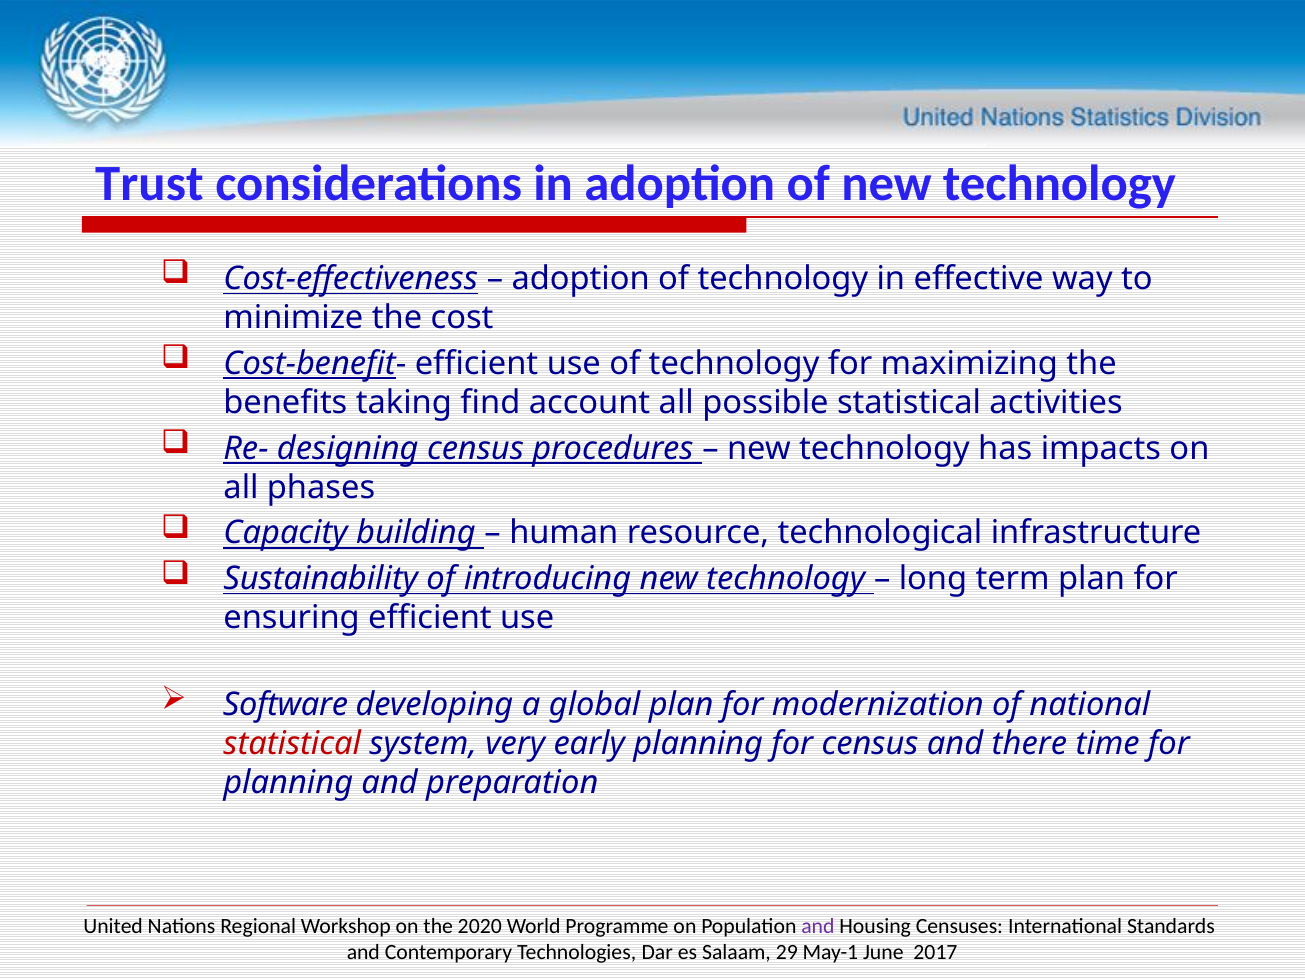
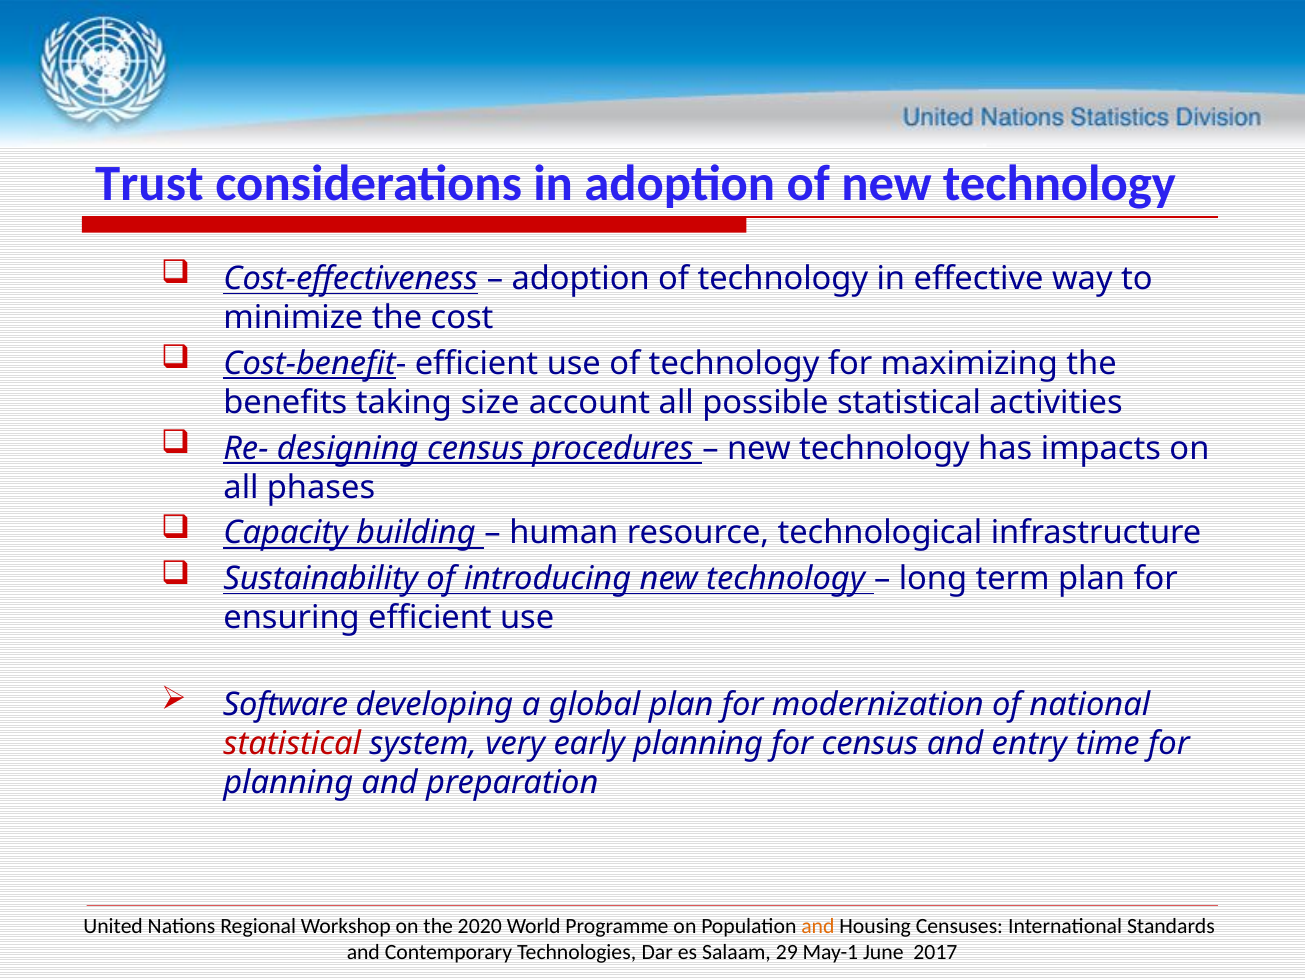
find: find -> size (490, 402)
there: there -> entry (1029, 743)
and colour: purple -> orange (818, 926)
